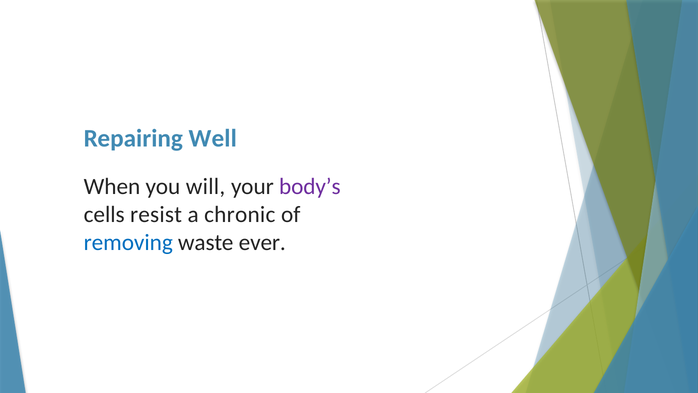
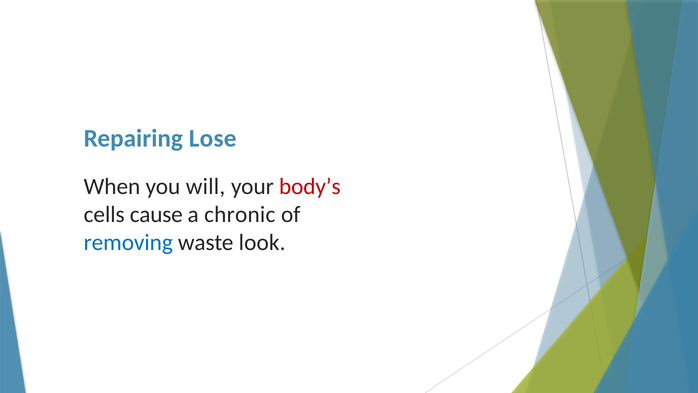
Well: Well -> Lose (213, 138)
body’s colour: purple -> red (310, 186)
resist: resist -> cause (156, 214)
ever: ever -> look (262, 242)
